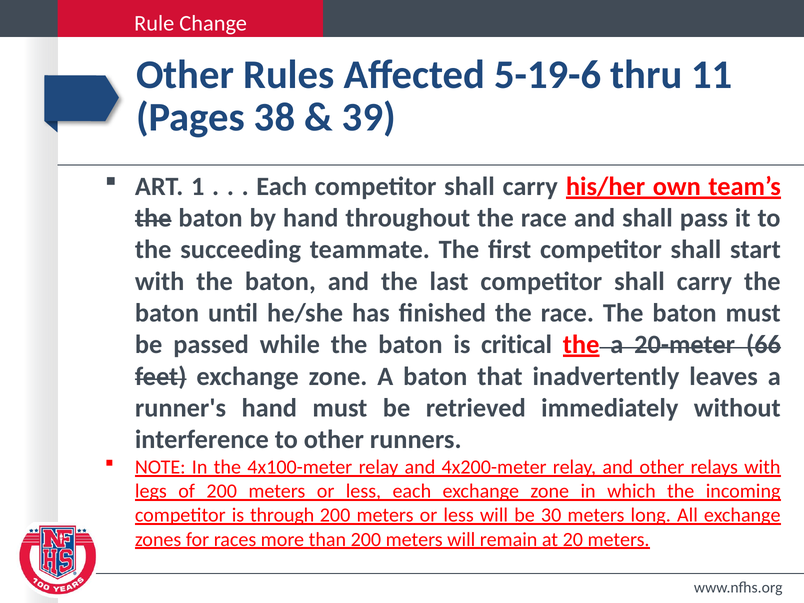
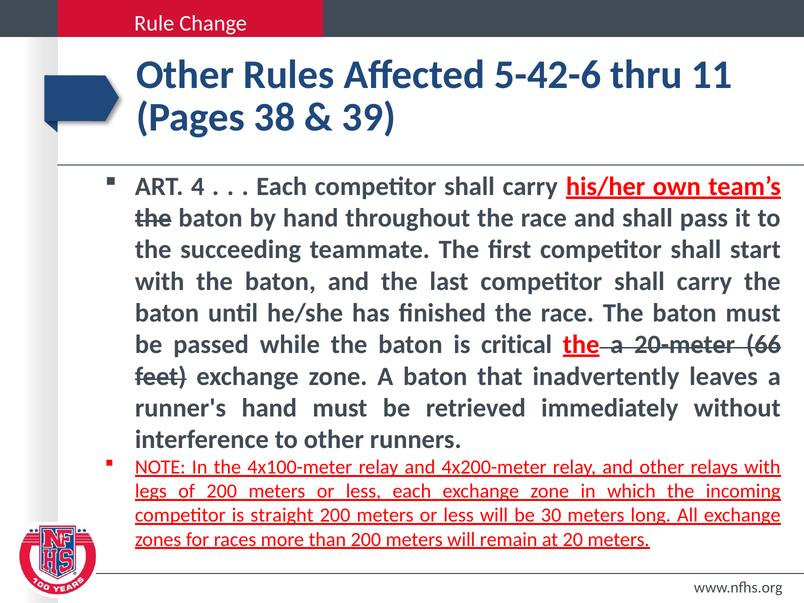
5-19-6: 5-19-6 -> 5-42-6 (548, 75)
1: 1 -> 4 (198, 186)
through: through -> straight (282, 515)
